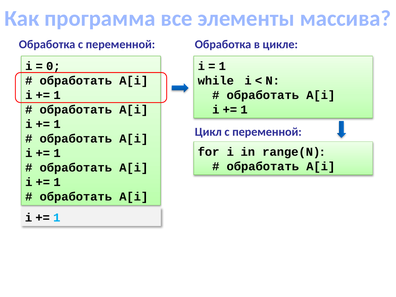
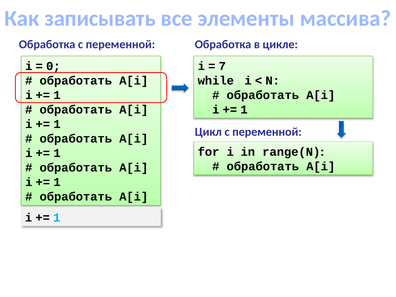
программа: программа -> записывать (100, 18)
1: 1 -> 7 (222, 66)
